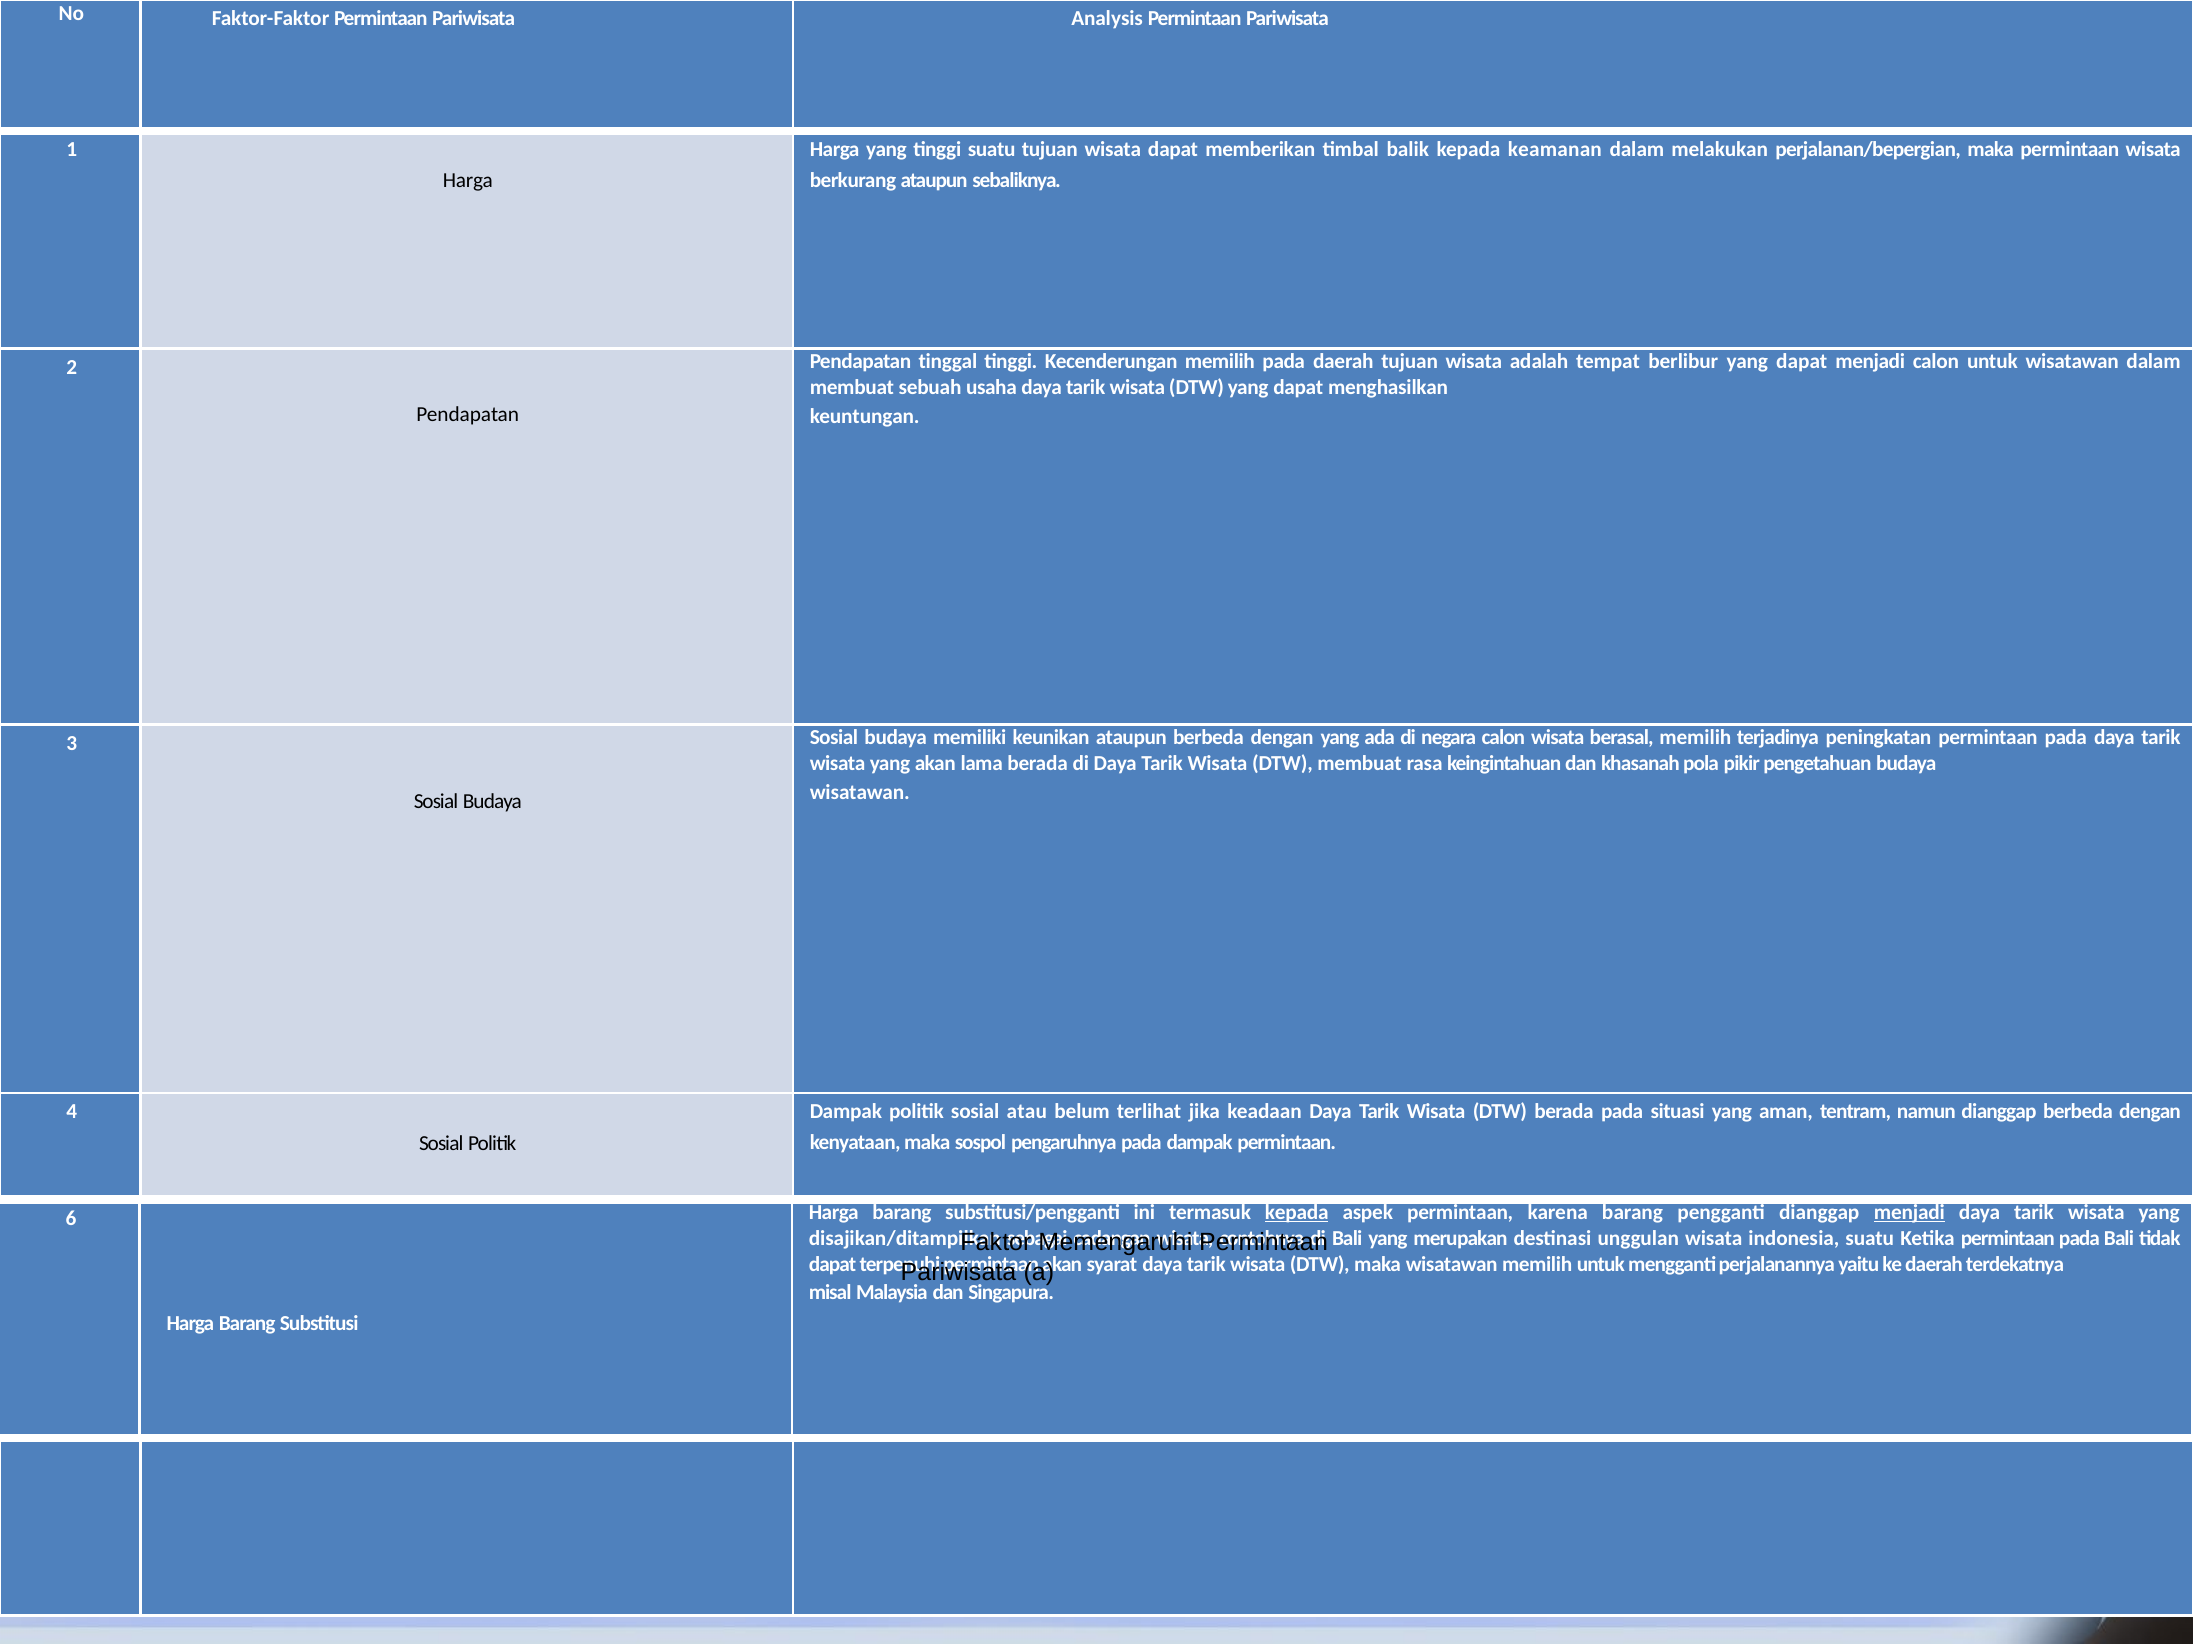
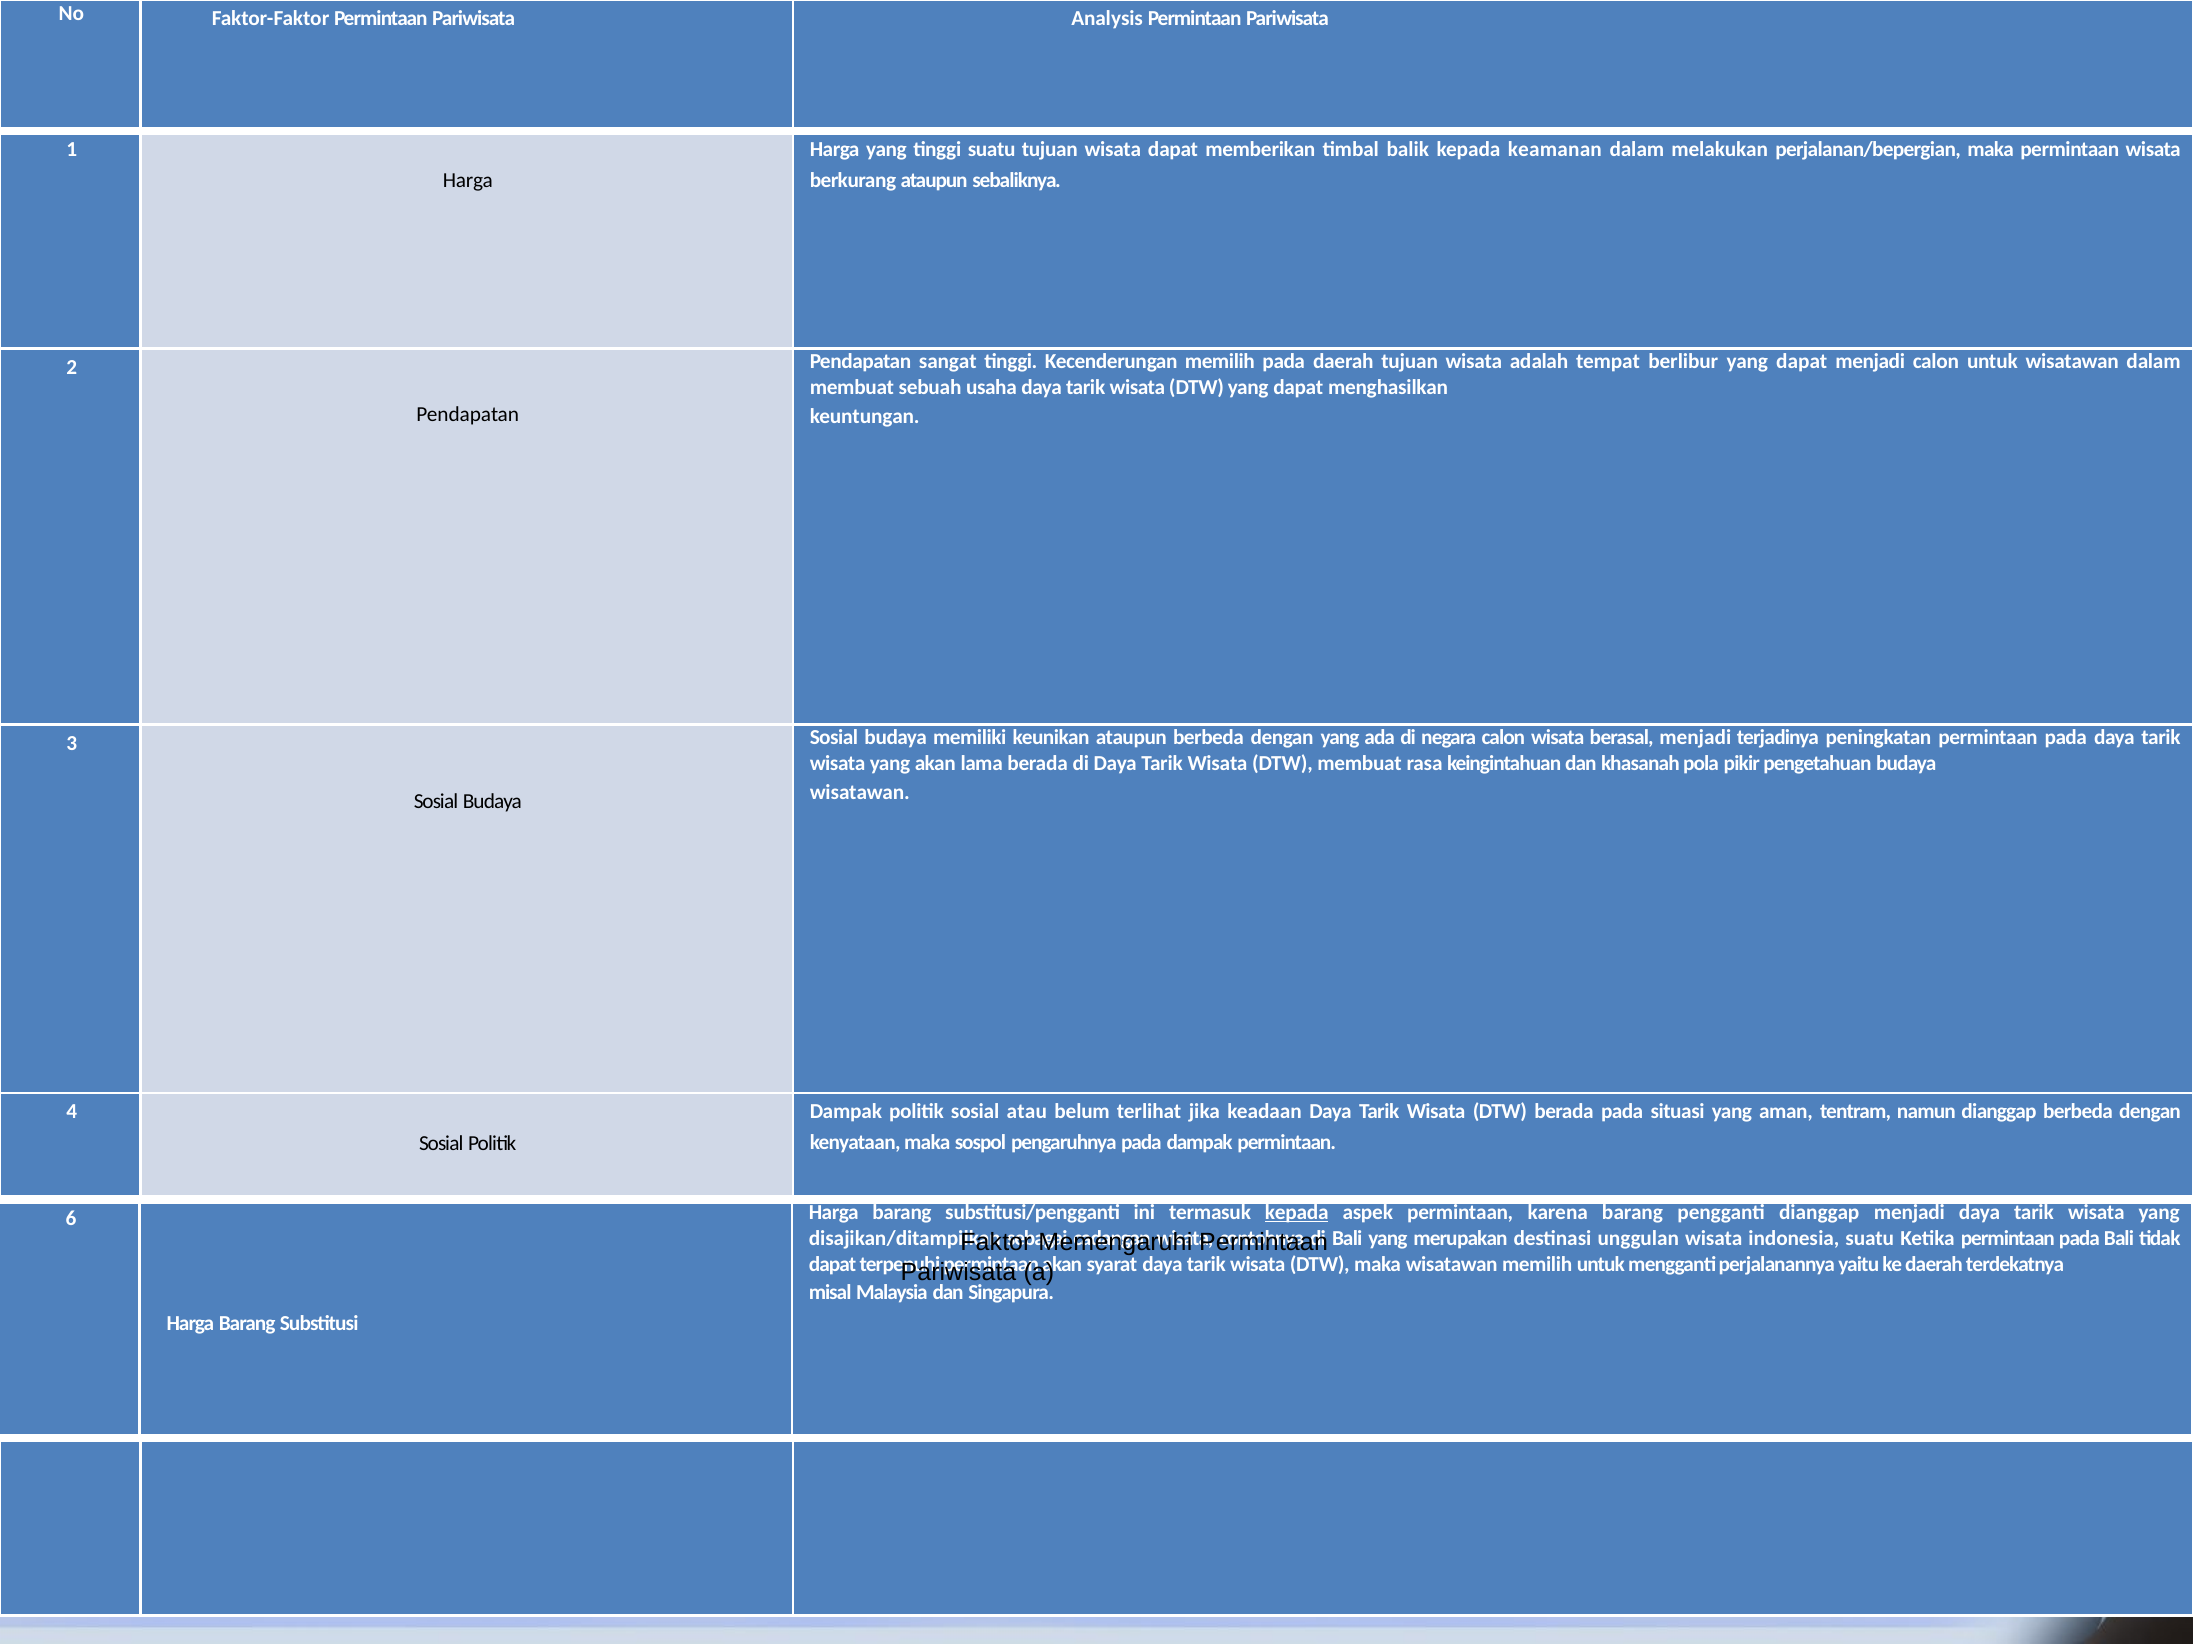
tinggal: tinggal -> sangat (948, 362)
berasal memilih: memilih -> menjadi (1695, 738)
menjadi underline: present -> none (1909, 1213)
